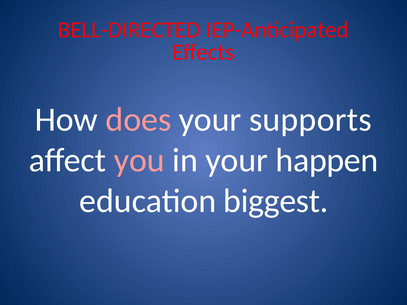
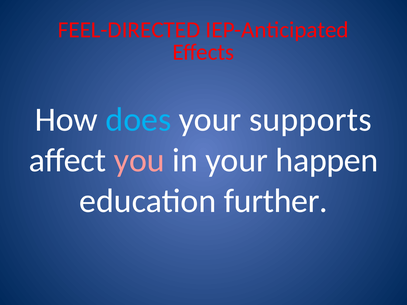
BELL-DIRECTED: BELL-DIRECTED -> FEEL-DIRECTED (129, 30)
does colour: pink -> light blue (138, 120)
biggest: biggest -> further (276, 201)
